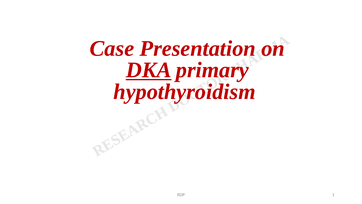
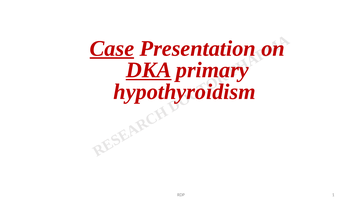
Case underline: none -> present (112, 48)
